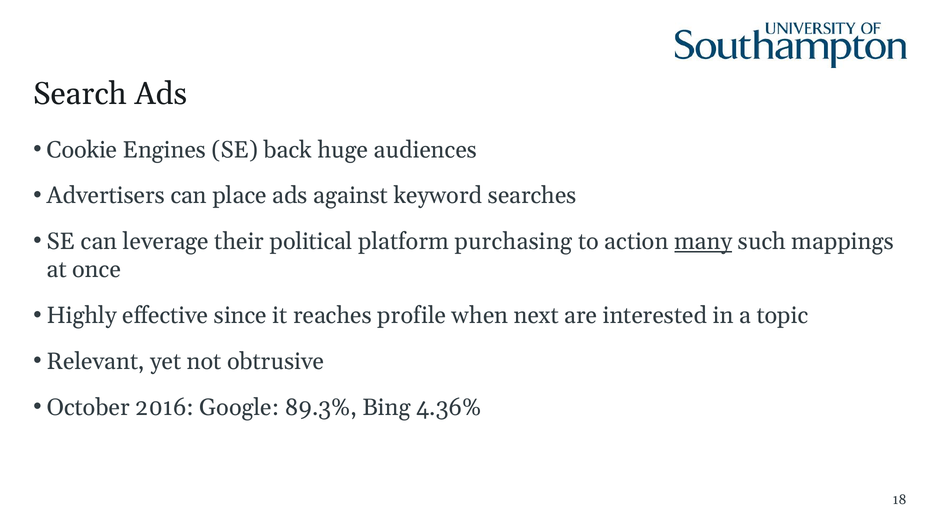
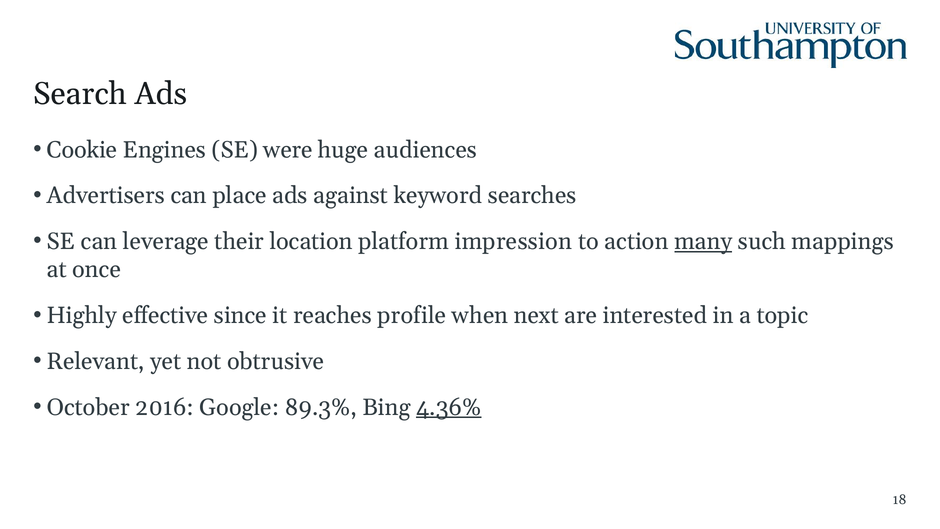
back: back -> were (288, 150)
political: political -> location (311, 241)
purchasing: purchasing -> impression (513, 241)
4.36% underline: none -> present (449, 407)
